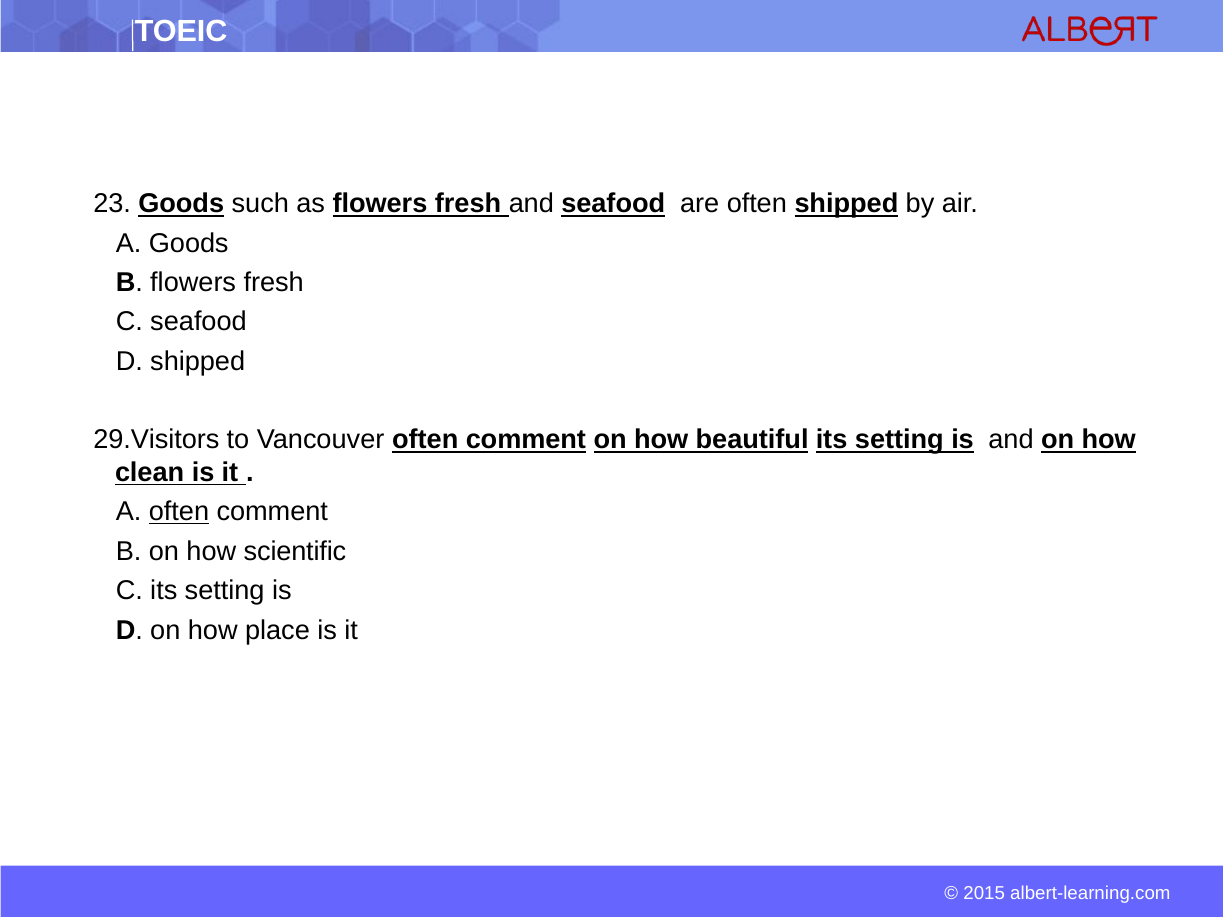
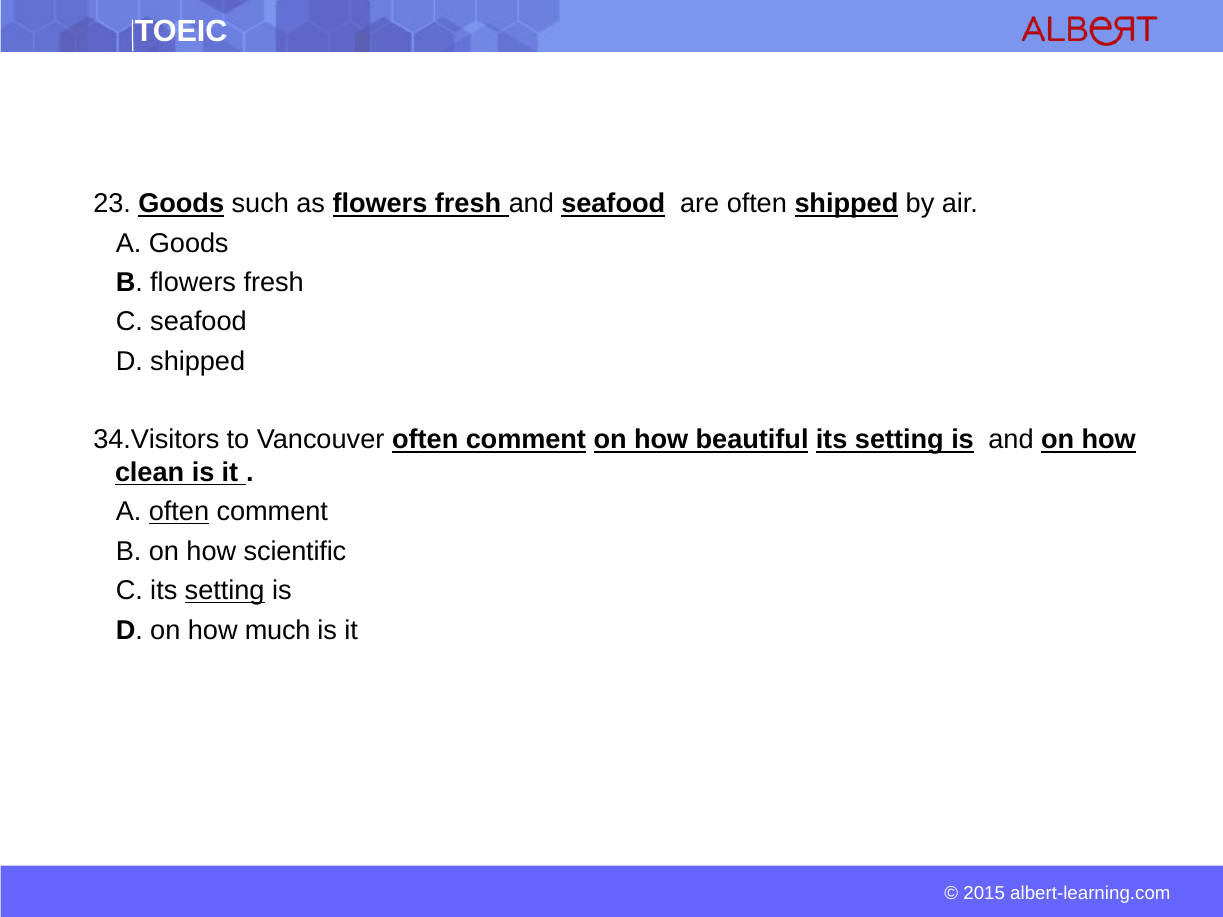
29.Visitors: 29.Visitors -> 34.Visitors (156, 440)
setting underline: none -> present (225, 591)
place: place -> much (278, 630)
